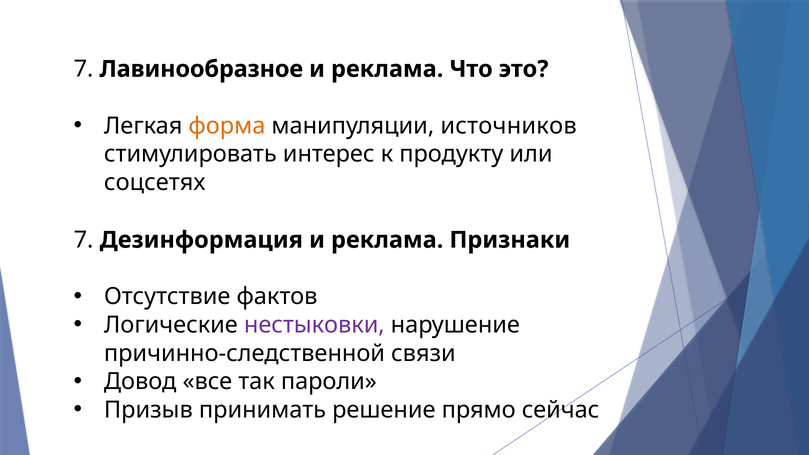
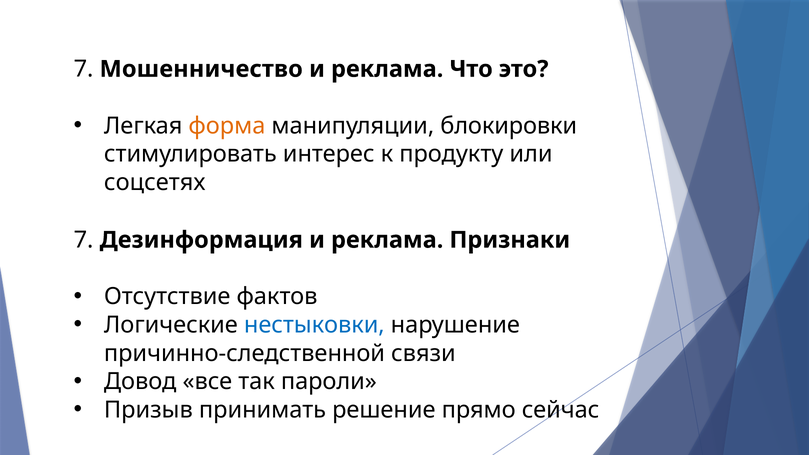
Лавинообразное: Лавинообразное -> Мошенничество (201, 69)
источников: источников -> блокировки (509, 126)
нестыковки colour: purple -> blue (314, 325)
